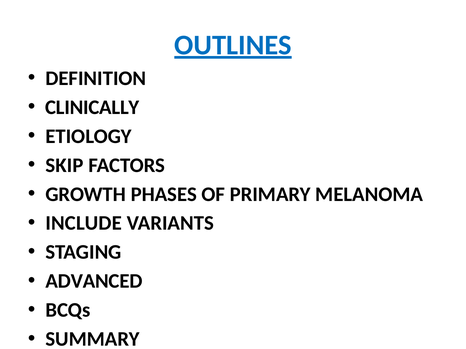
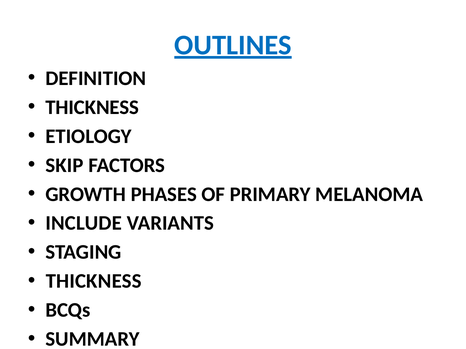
CLINICALLY: CLINICALLY -> THICKNESS (92, 107)
ADVANCED: ADVANCED -> THICKNESS (94, 282)
